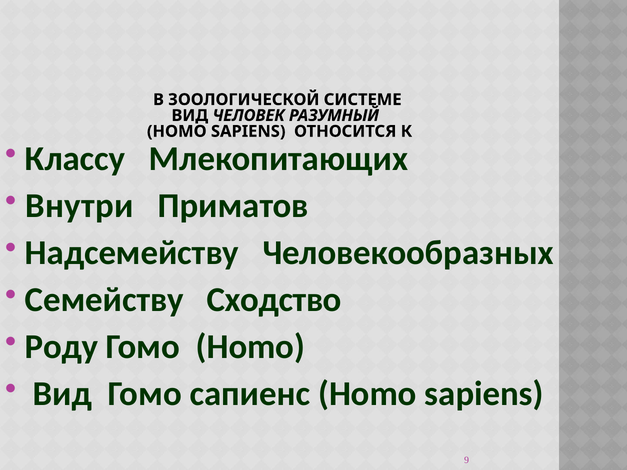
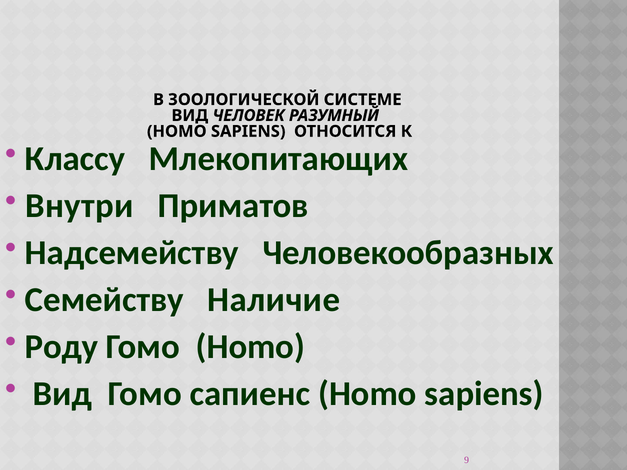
Сходство: Сходство -> Наличие (274, 300)
